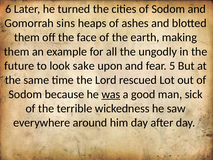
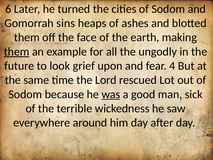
them underline: none -> present (17, 52)
sake: sake -> grief (84, 66)
5: 5 -> 4 (172, 66)
